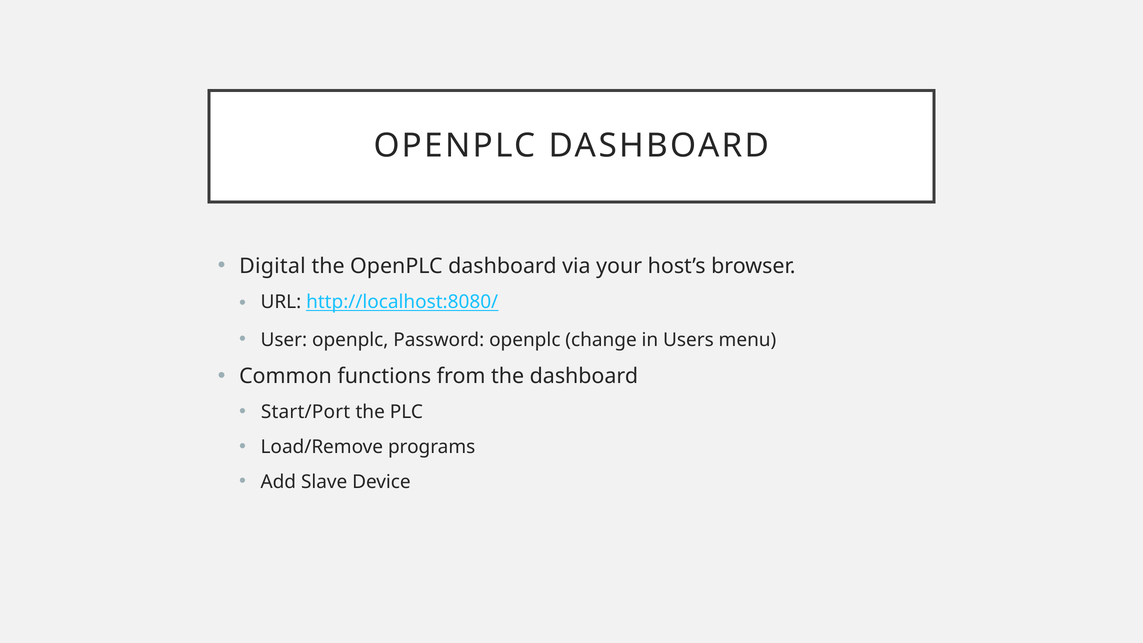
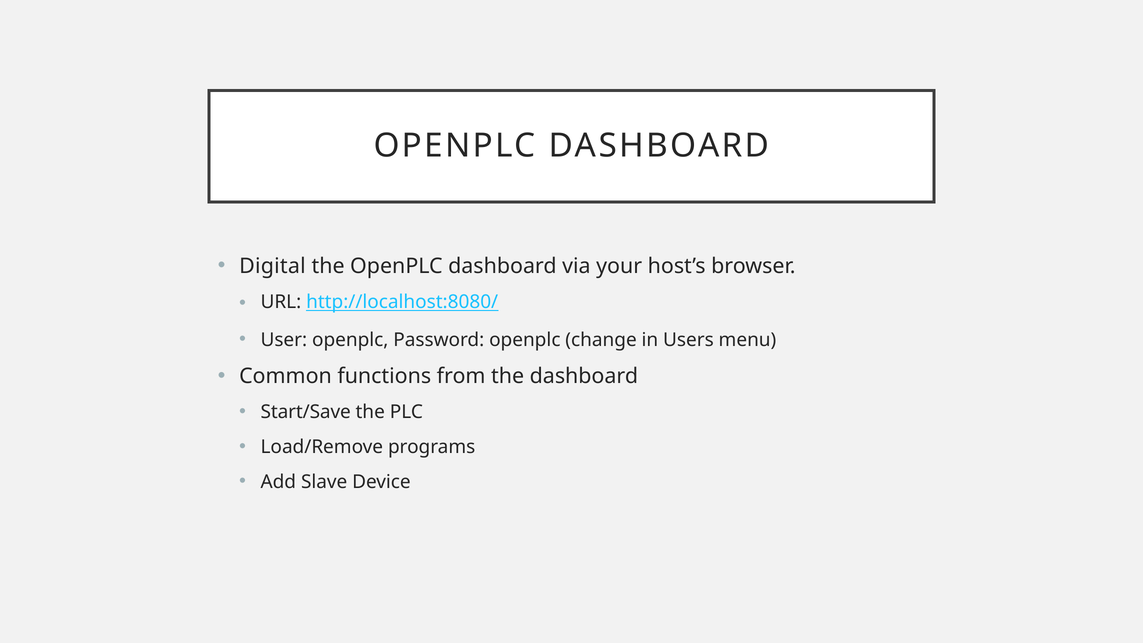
Start/Port: Start/Port -> Start/Save (306, 412)
